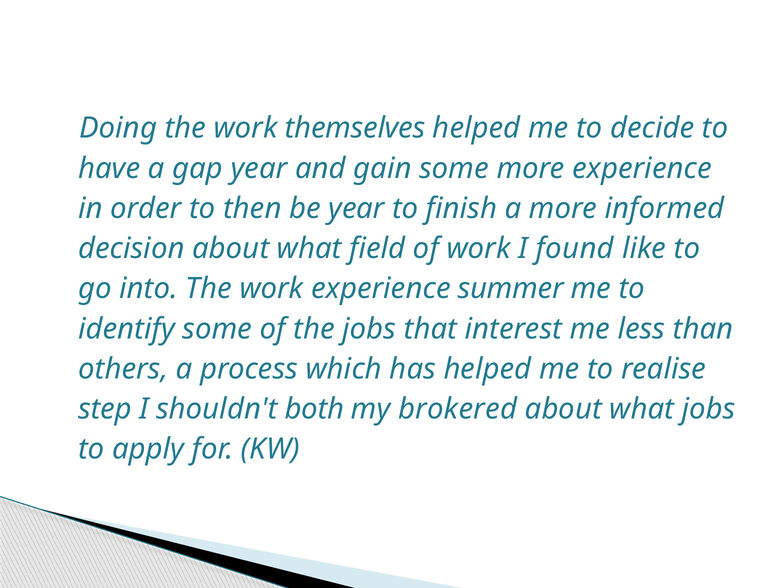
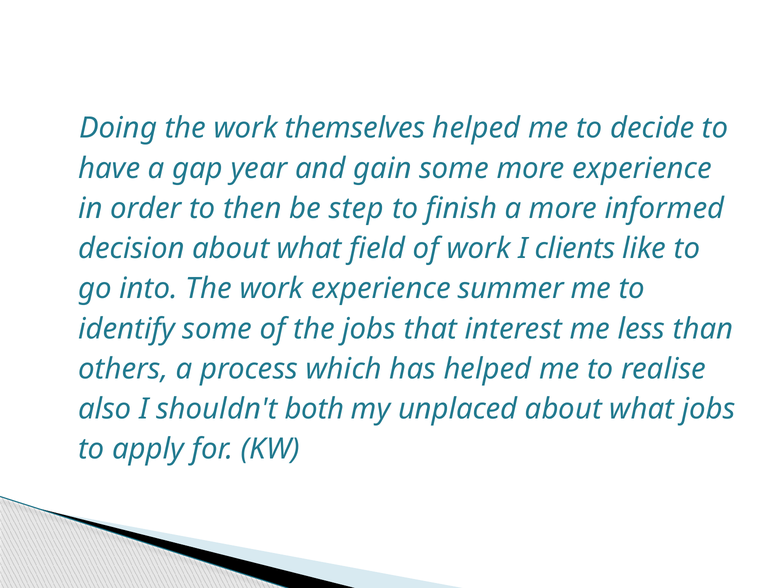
be year: year -> step (356, 208)
found: found -> clients (575, 249)
step: step -> also (105, 409)
brokered: brokered -> unplaced (458, 409)
